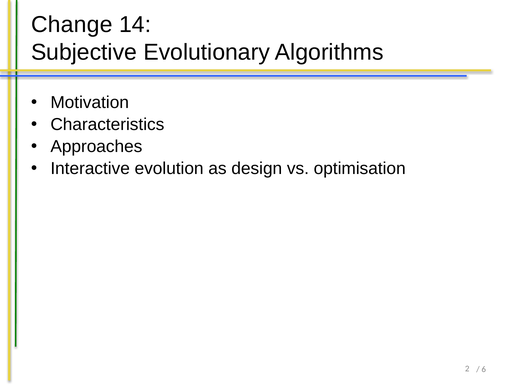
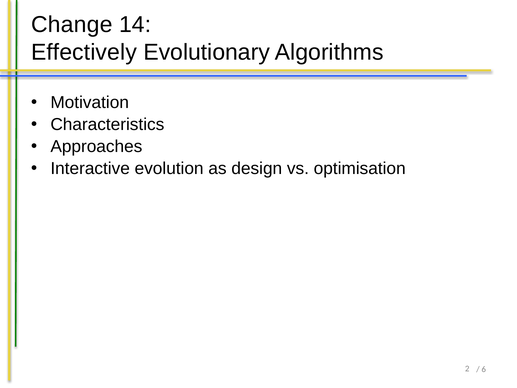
Subjective: Subjective -> Effectively (84, 52)
